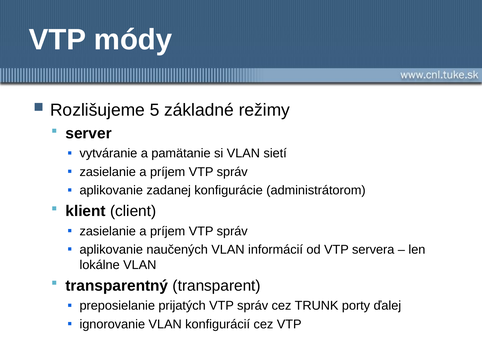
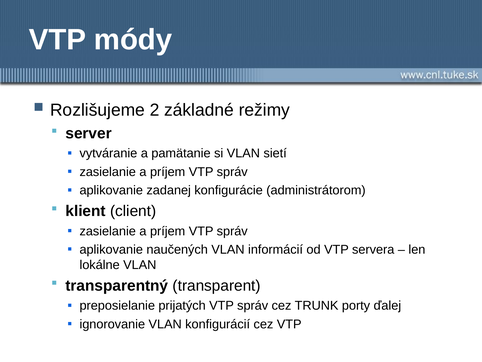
5: 5 -> 2 (155, 110)
